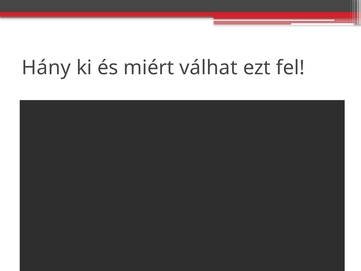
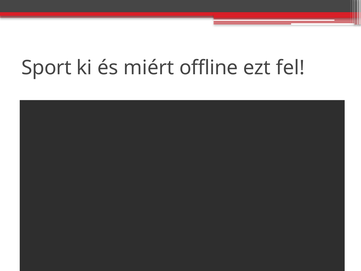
Hány: Hány -> Sport (46, 68)
válhat: válhat -> offline (209, 68)
